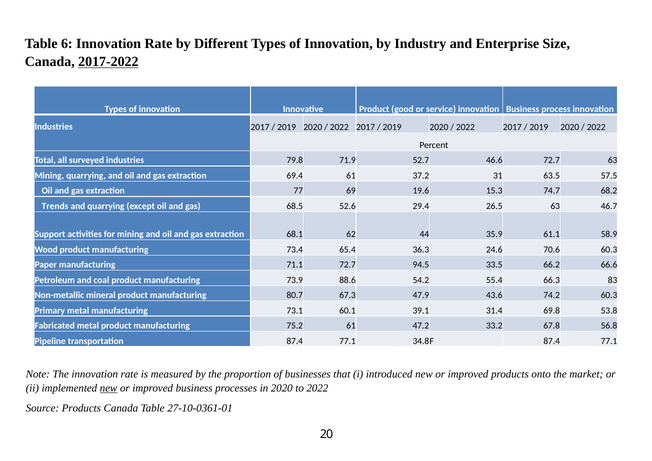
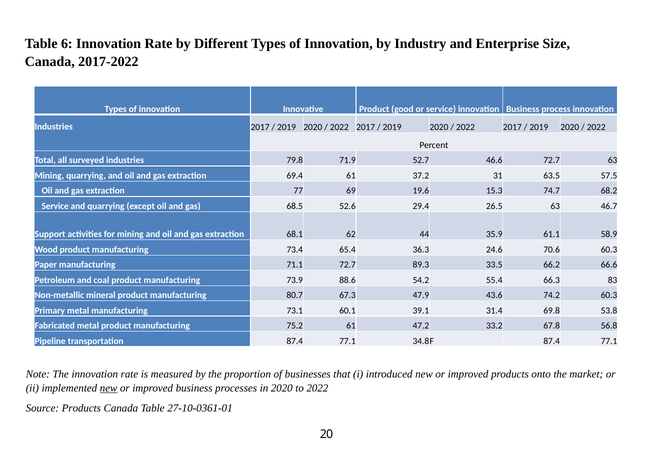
2017-2022 underline: present -> none (108, 62)
Trends: Trends -> Service (55, 206)
94.5: 94.5 -> 89.3 (421, 265)
